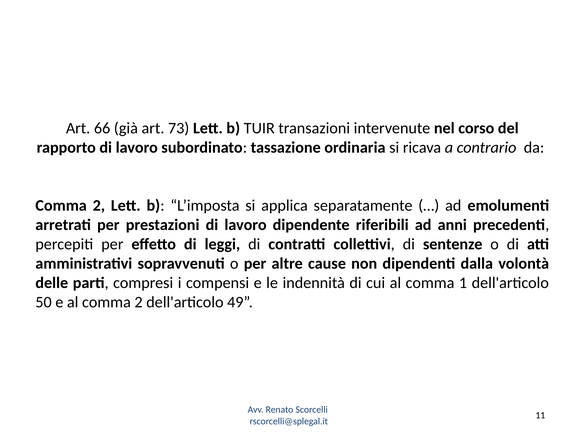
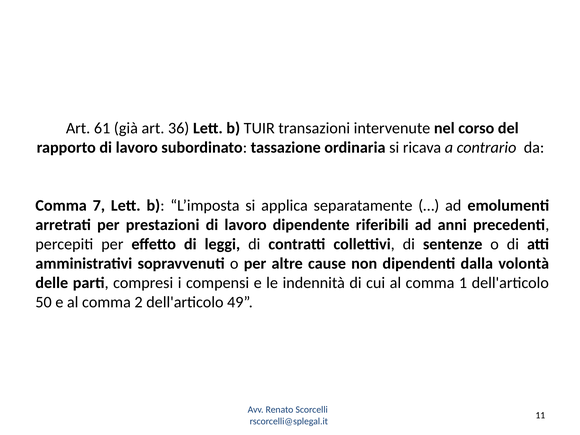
66: 66 -> 61 (102, 128)
73: 73 -> 36 (179, 128)
2: 2 -> 7 (99, 206)
